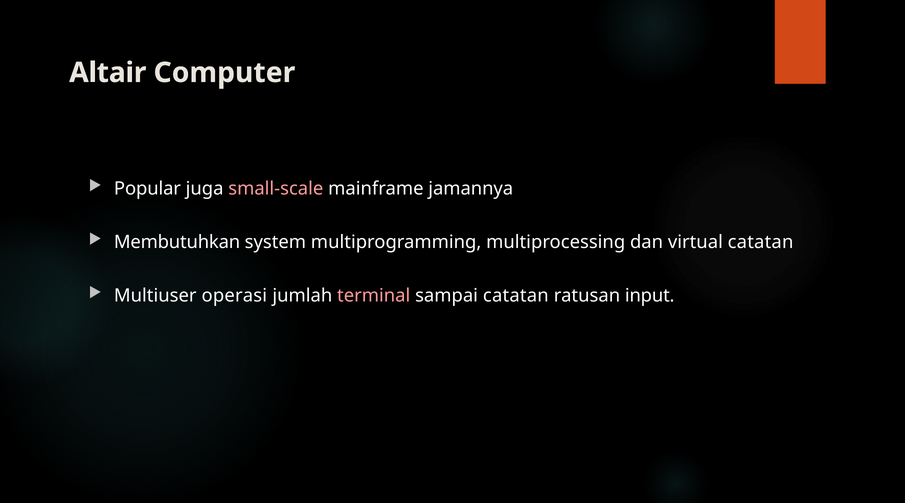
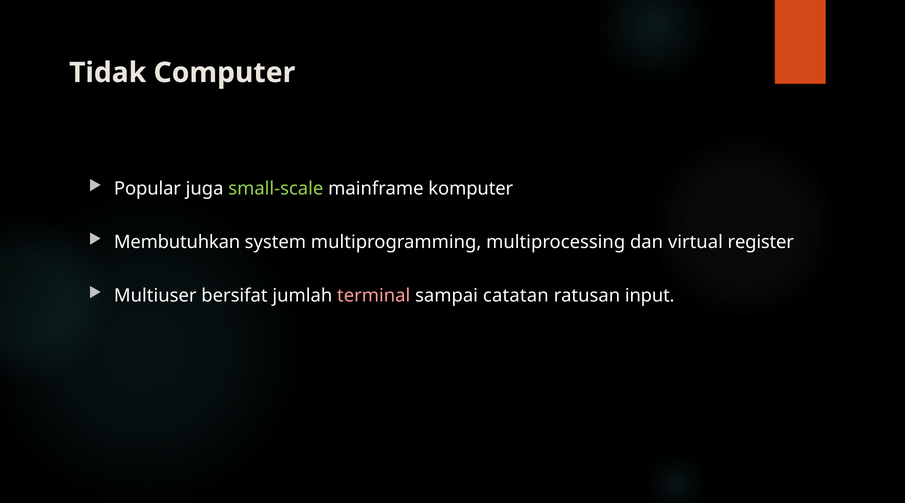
Altair: Altair -> Tidak (108, 73)
small-scale colour: pink -> light green (276, 188)
jamannya: jamannya -> komputer (471, 188)
virtual catatan: catatan -> register (761, 242)
operasi: operasi -> bersifat (234, 296)
